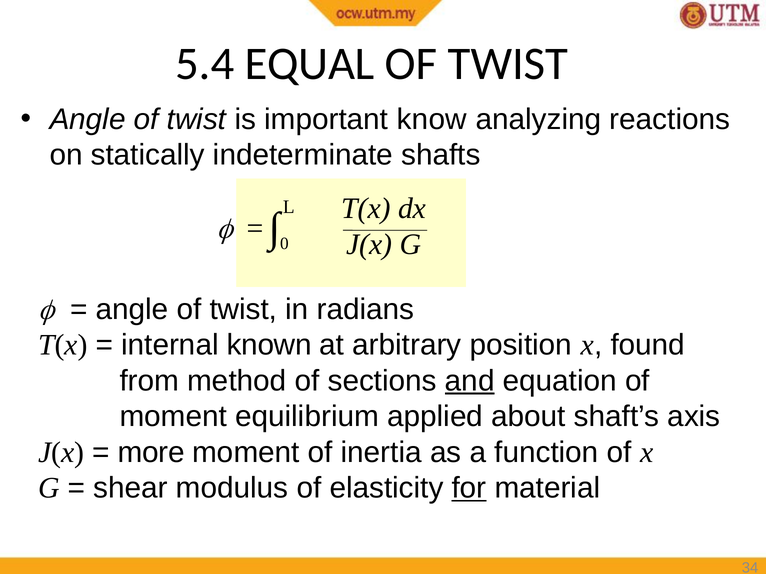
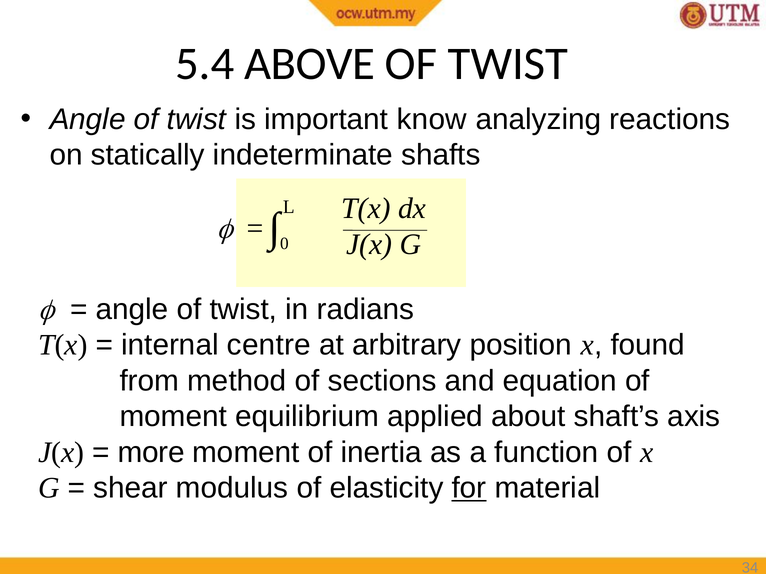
EQUAL: EQUAL -> ABOVE (310, 64)
known: known -> centre (269, 345)
and underline: present -> none (470, 381)
